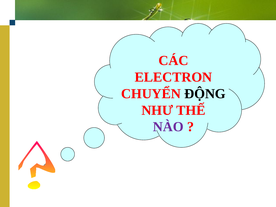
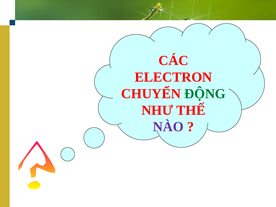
ĐỘNG colour: black -> green (205, 94)
